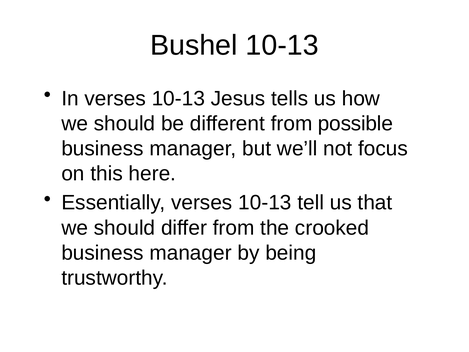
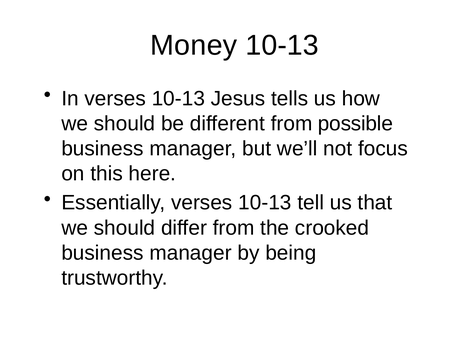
Bushel: Bushel -> Money (194, 45)
